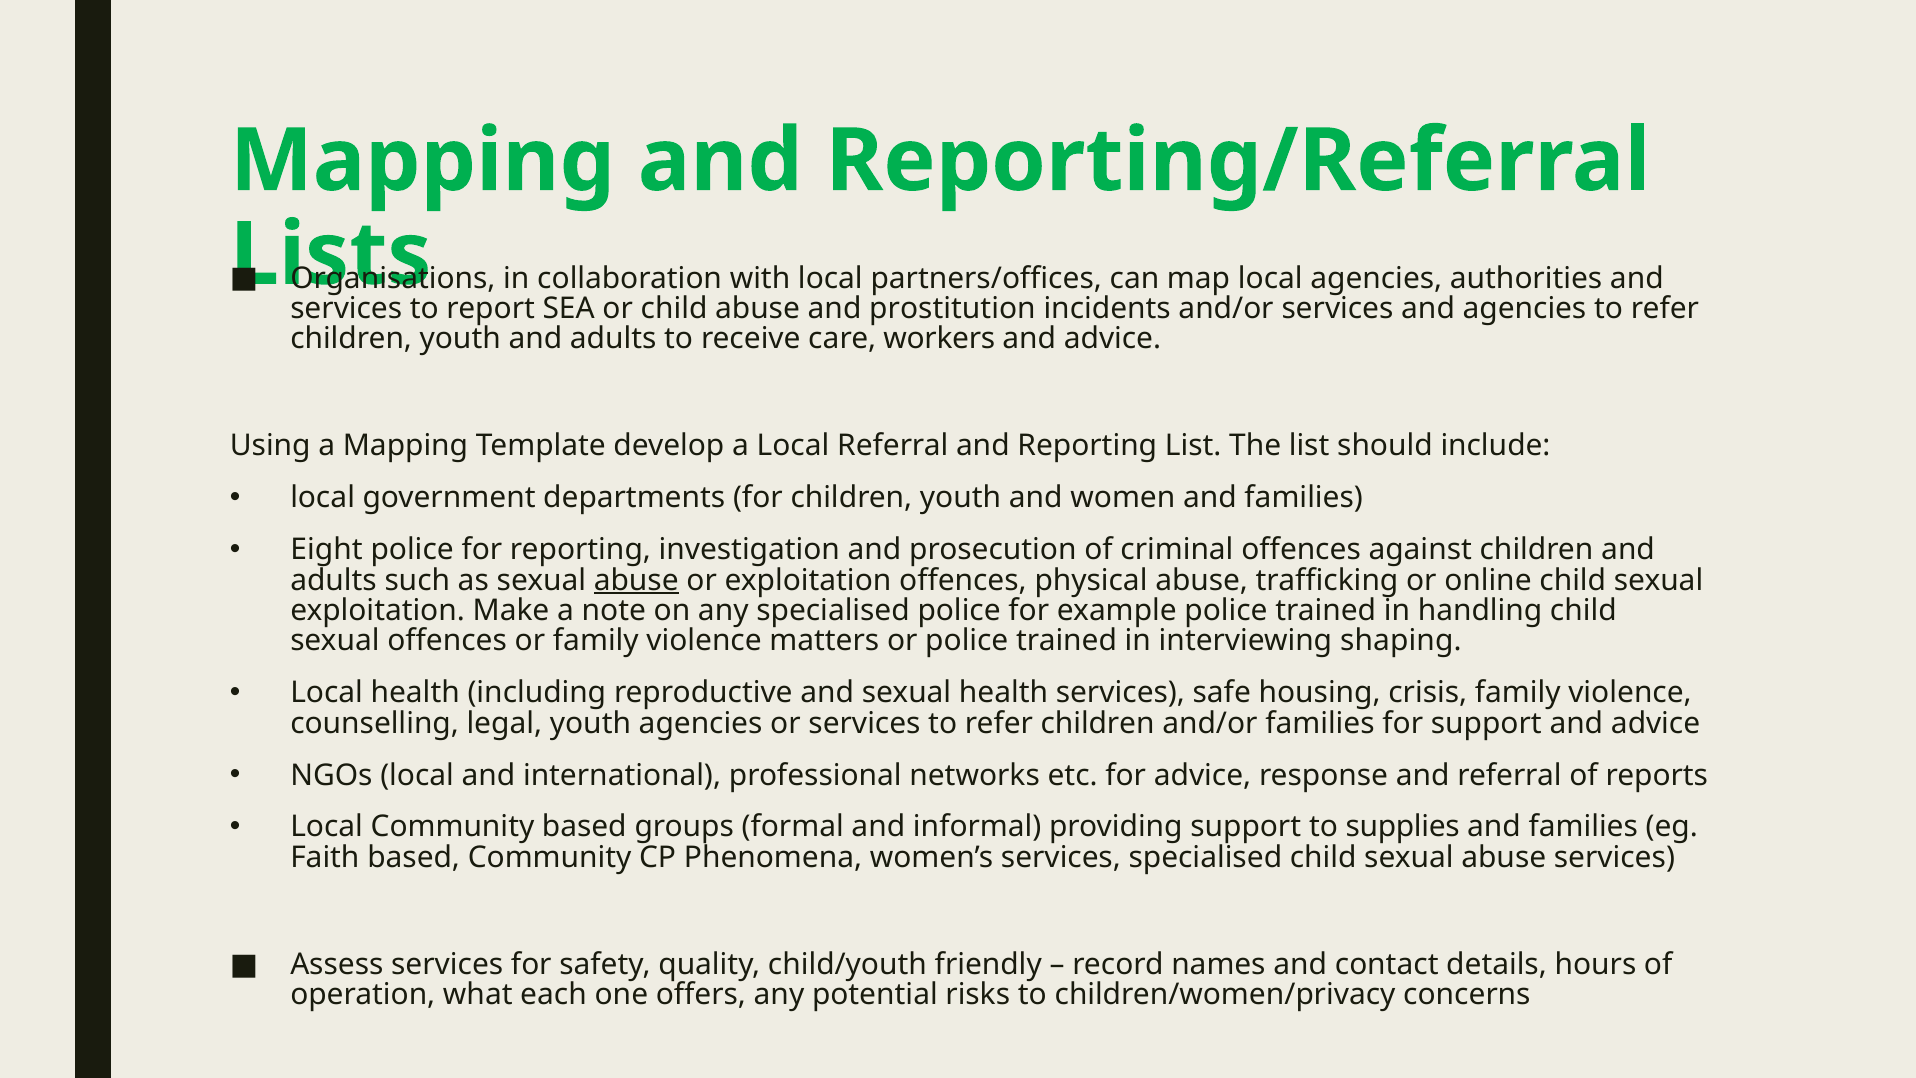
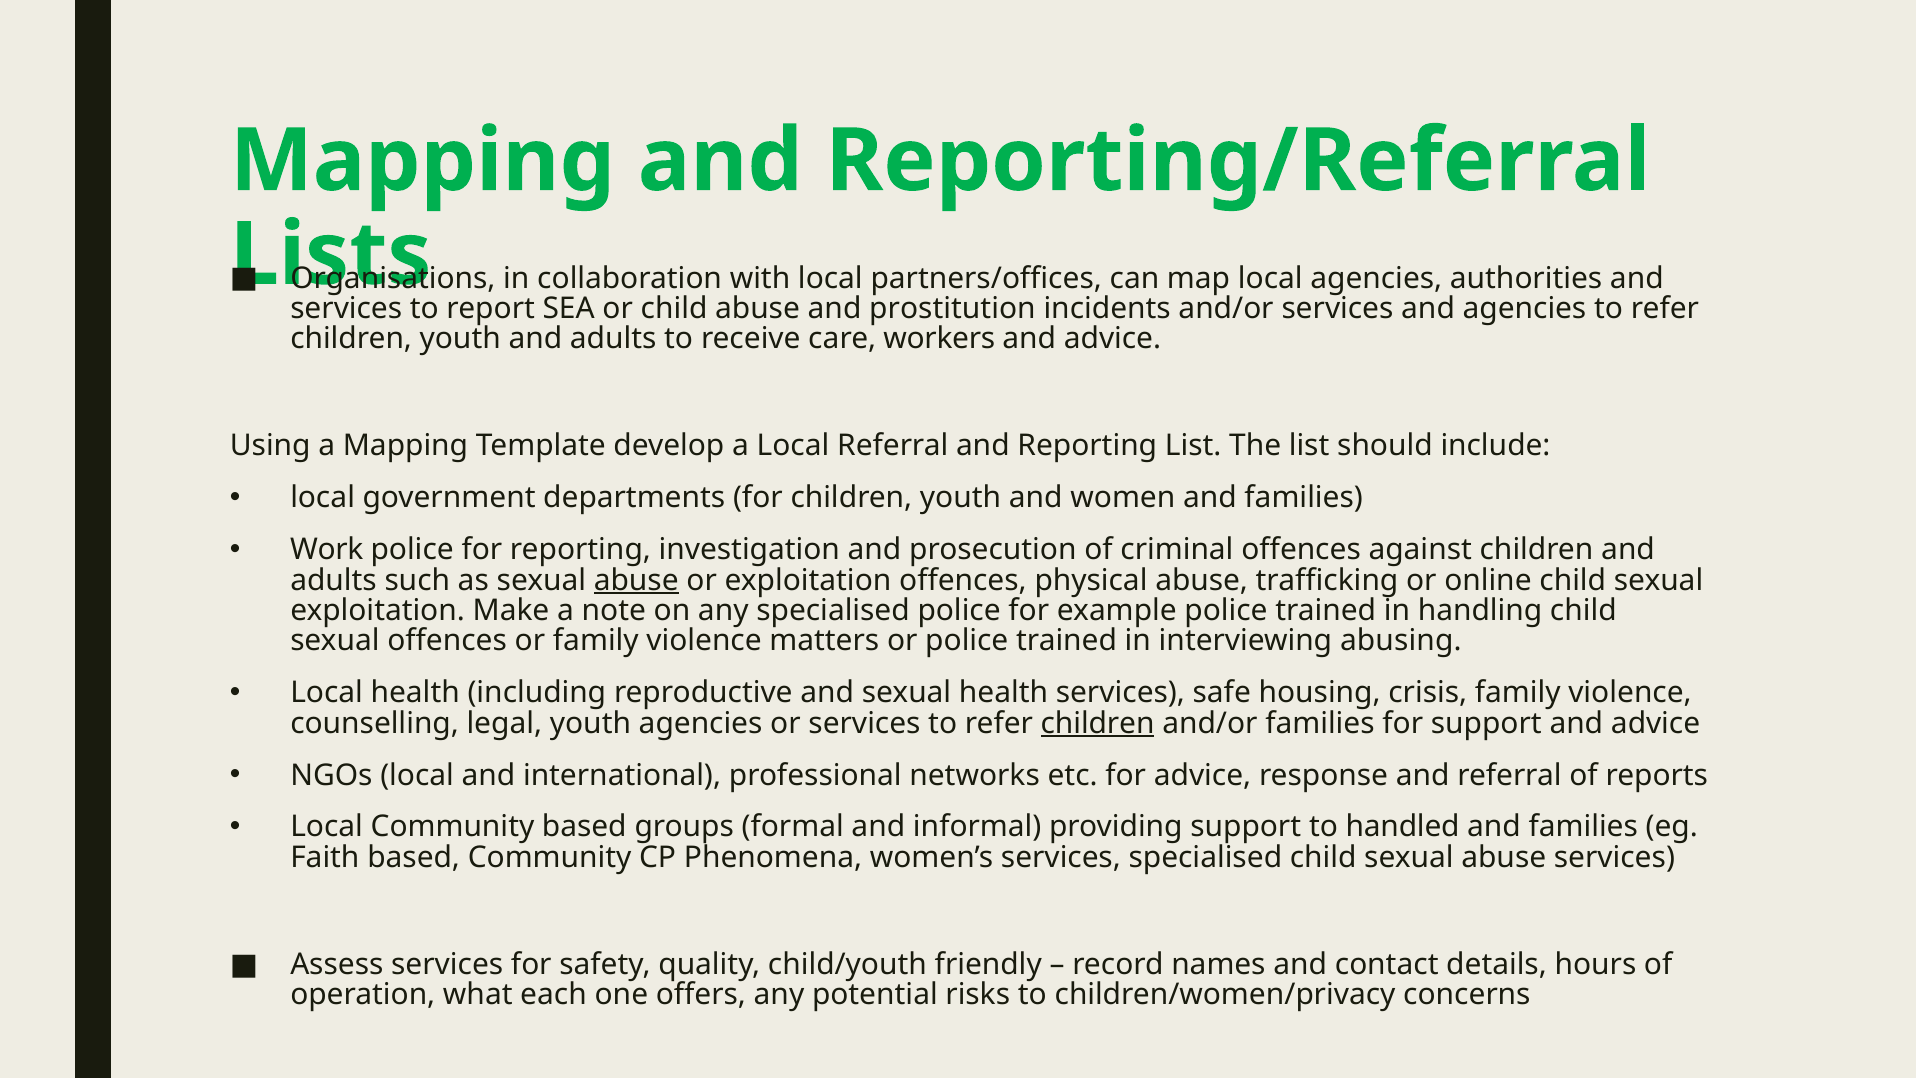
Eight: Eight -> Work (327, 550)
shaping: shaping -> abusing (1401, 641)
children underline: none -> present (1098, 723)
supplies: supplies -> handled (1403, 827)
